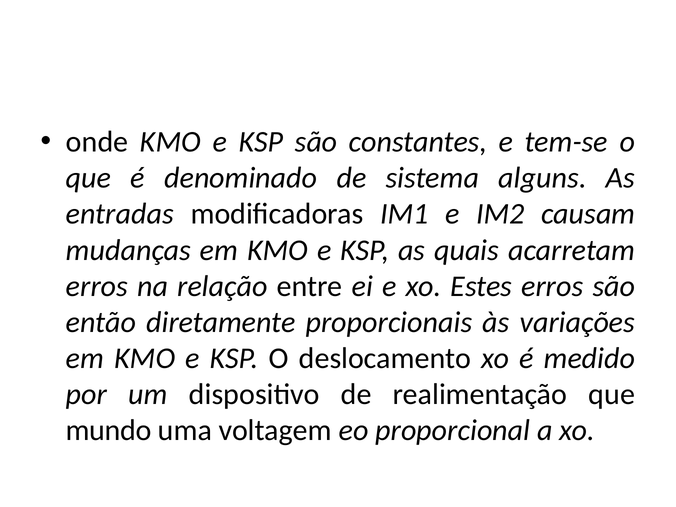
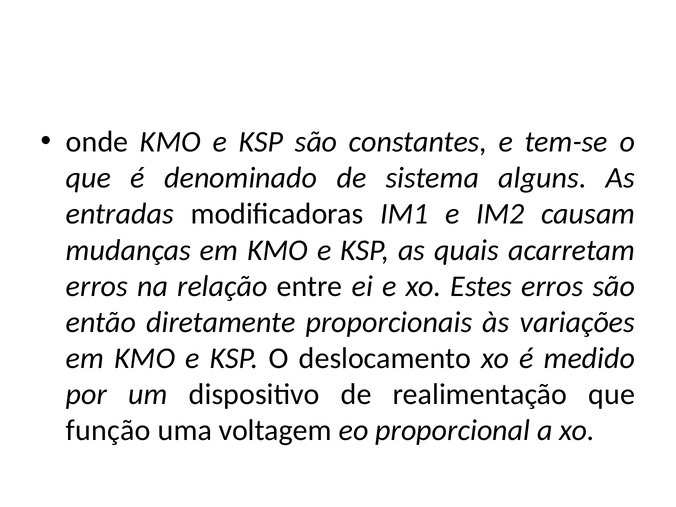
mundo: mundo -> função (108, 431)
